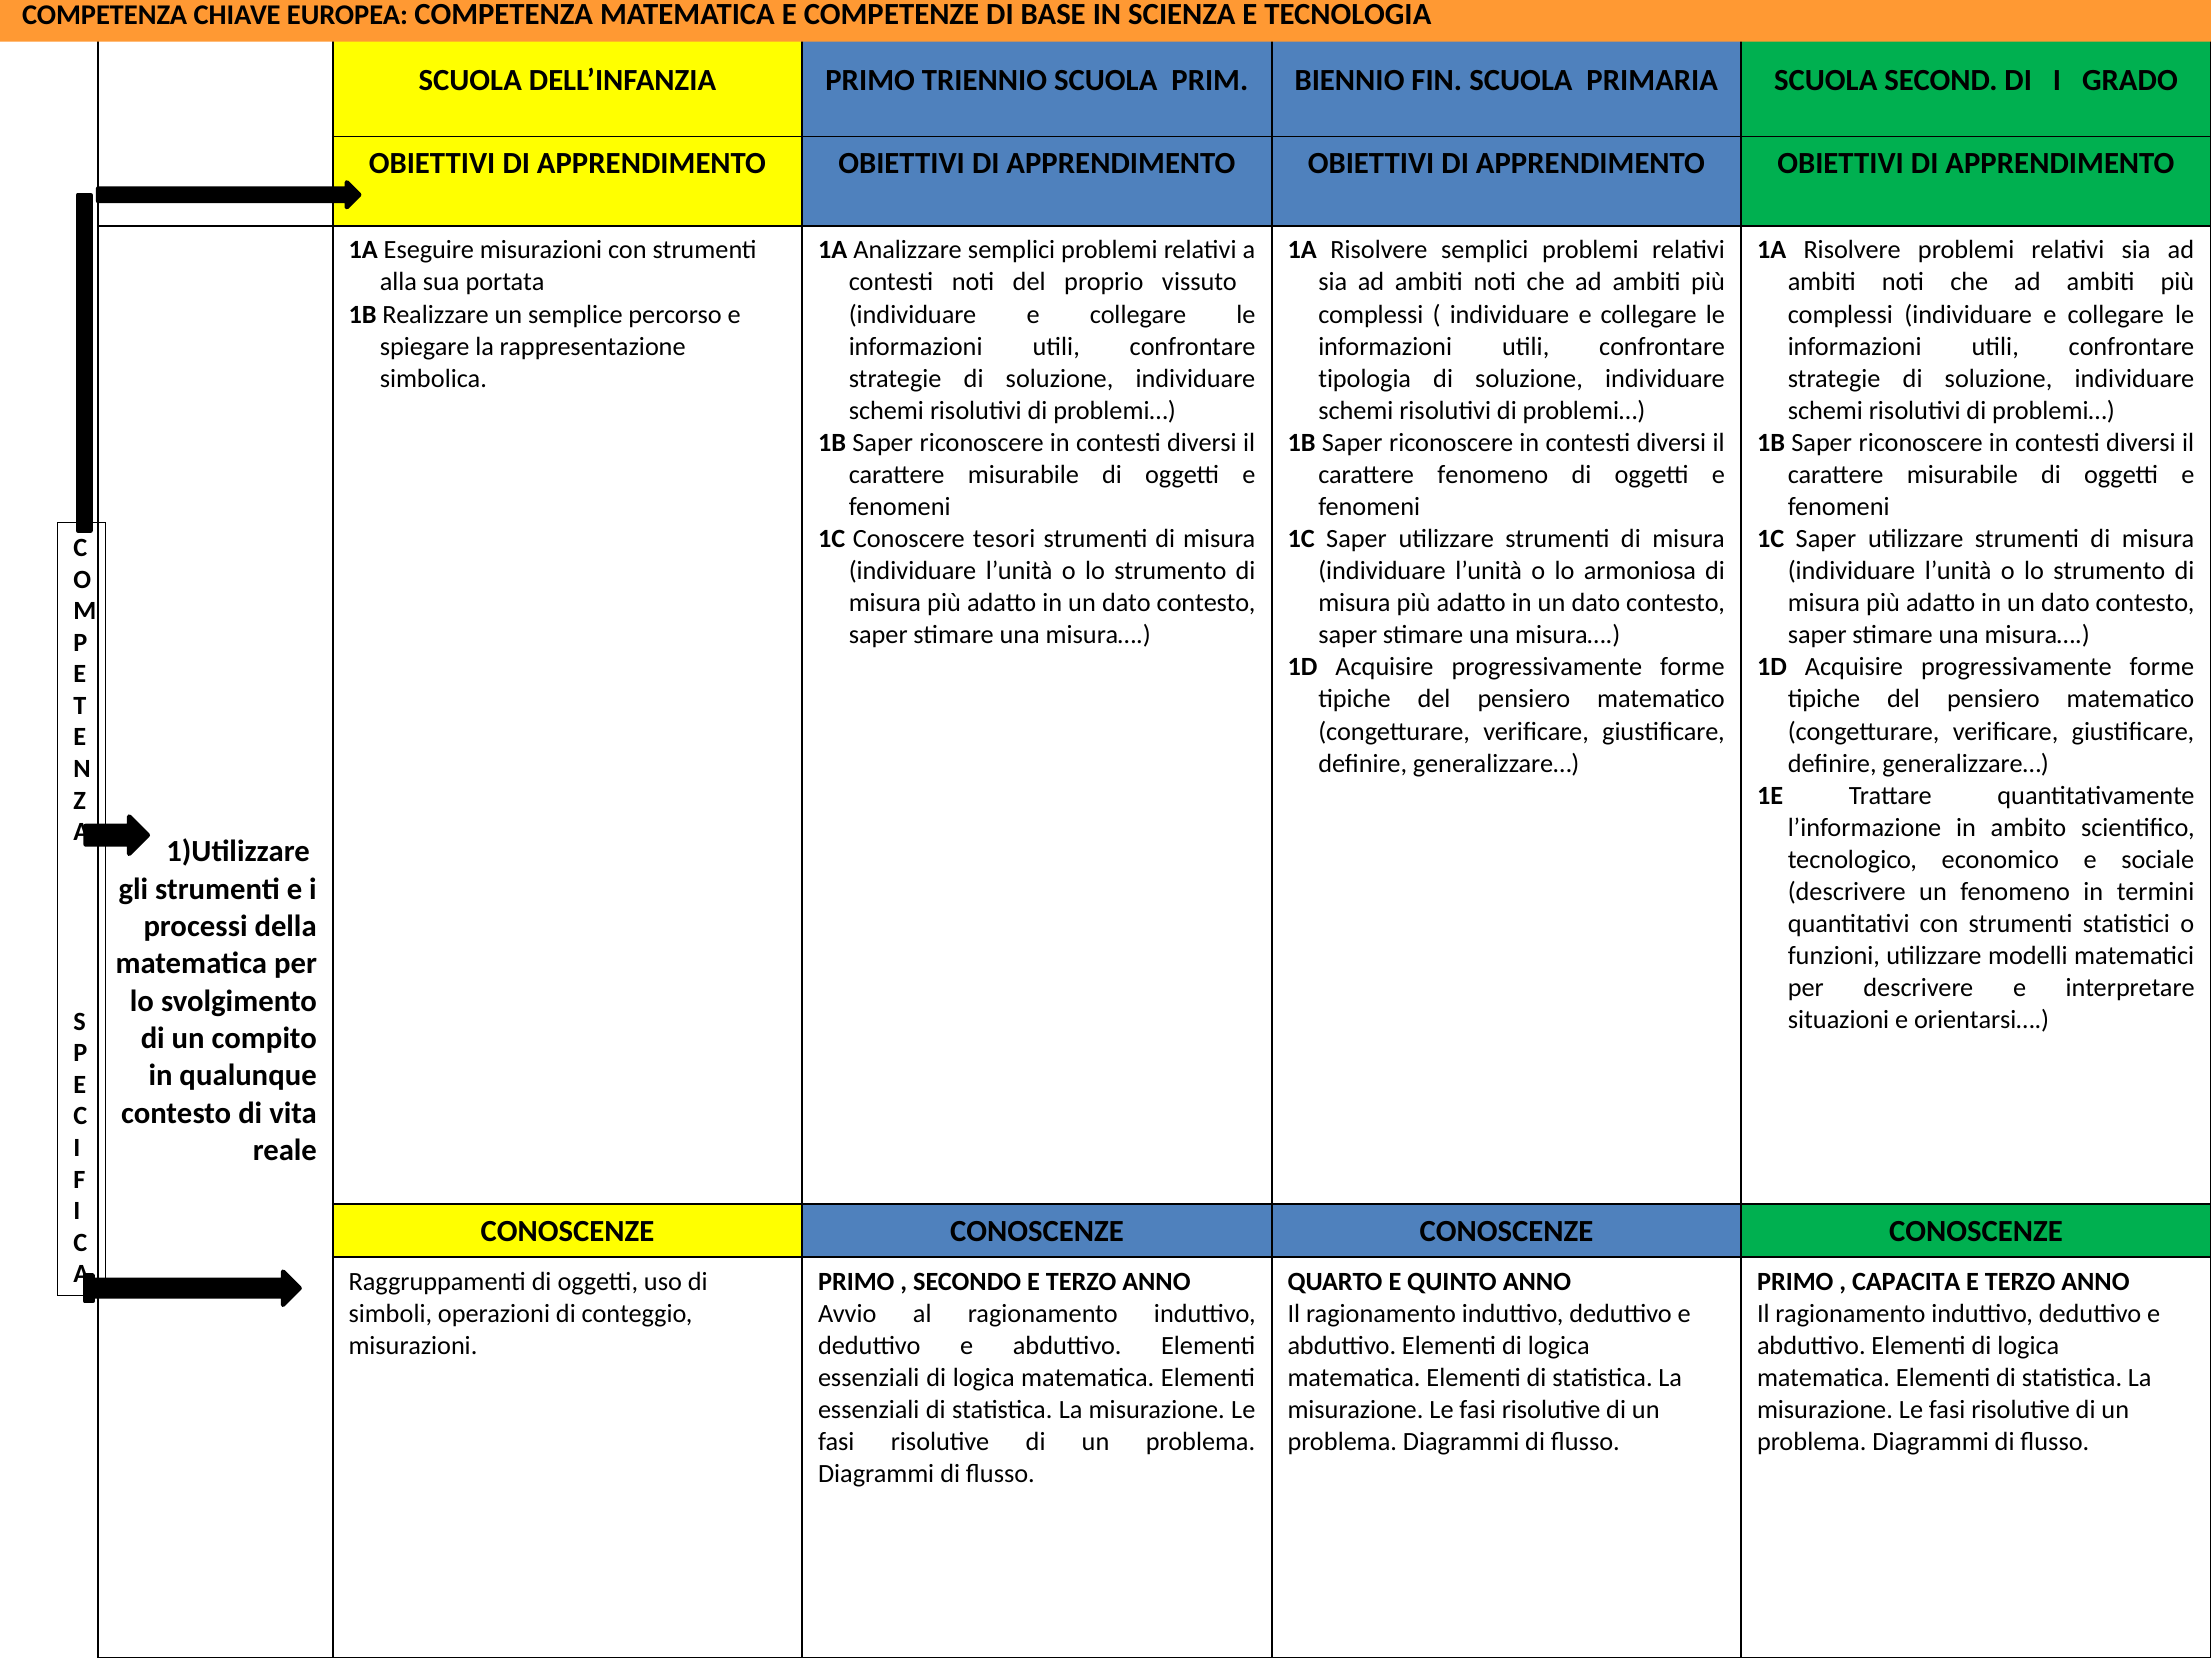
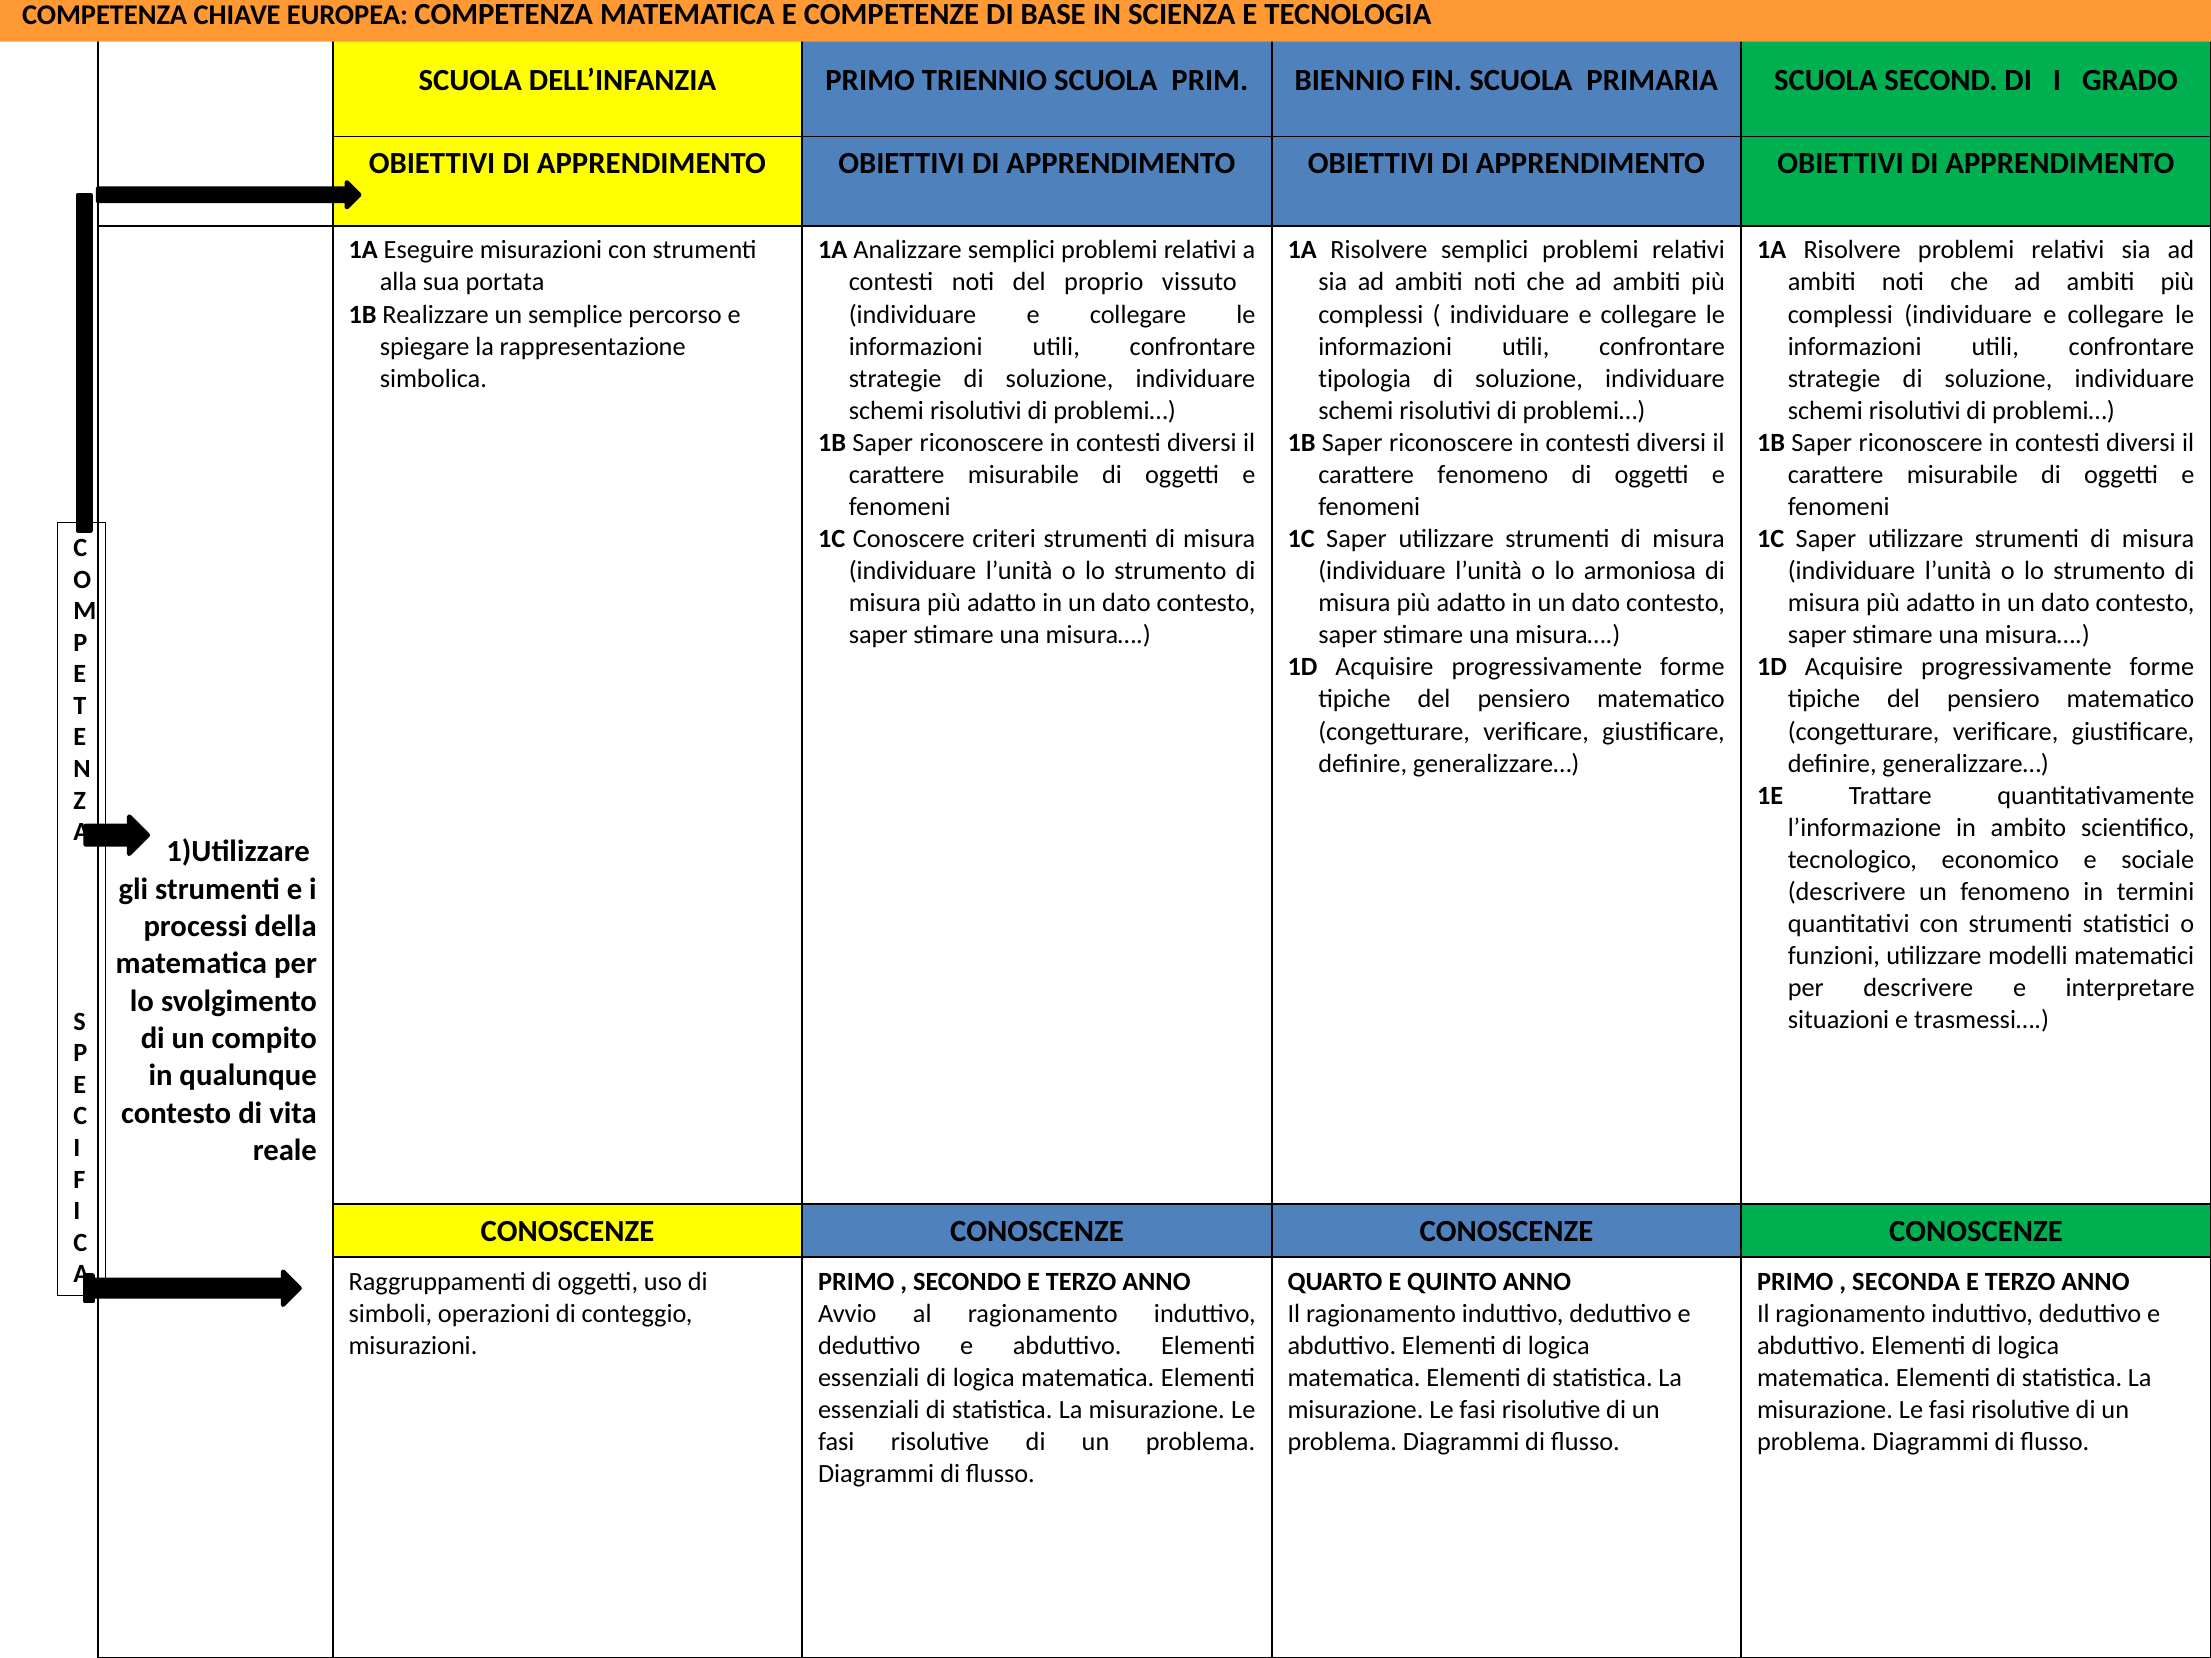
tesori: tesori -> criteri (1004, 539)
orientarsi…: orientarsi… -> trasmessi… (1982, 1020)
CAPACITA: CAPACITA -> SECONDA (1906, 1282)
